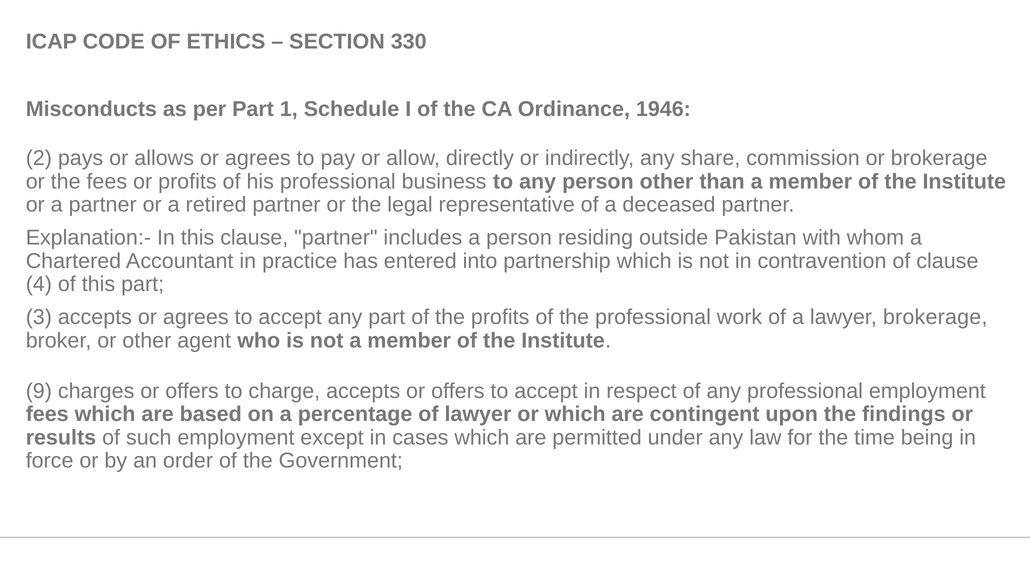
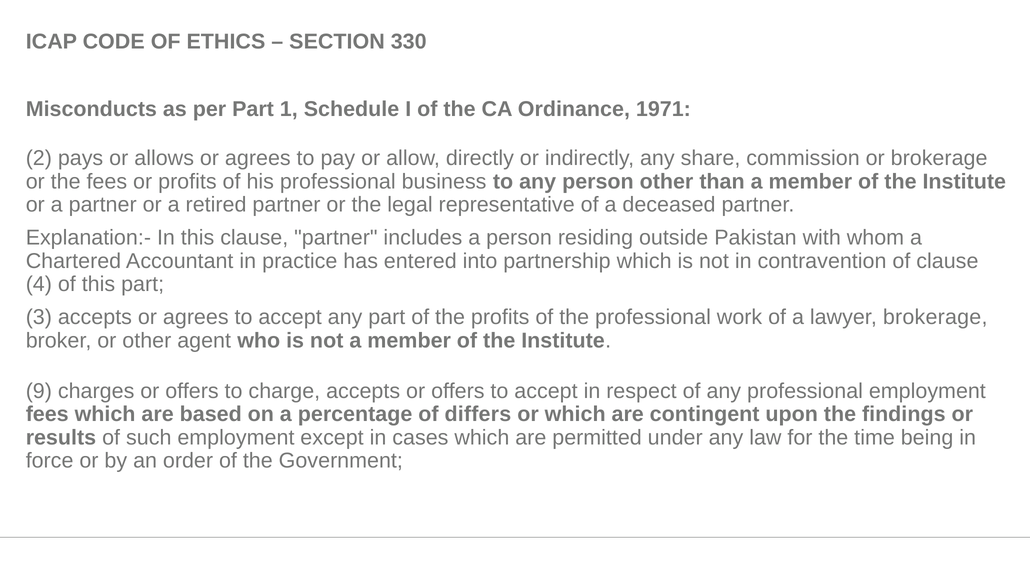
1946: 1946 -> 1971 (663, 109)
of lawyer: lawyer -> differs (478, 415)
